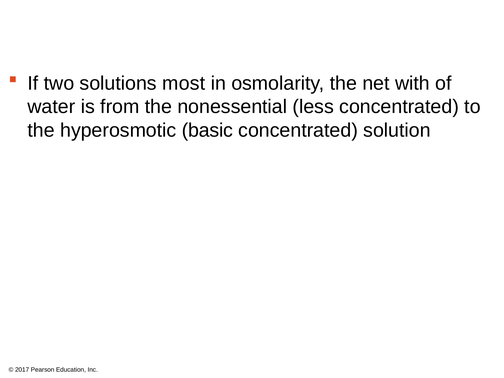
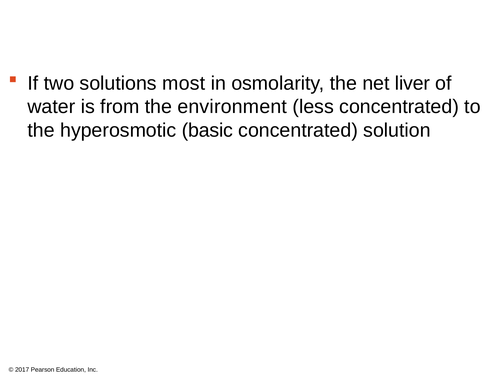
with: with -> liver (412, 83)
nonessential: nonessential -> environment (232, 107)
